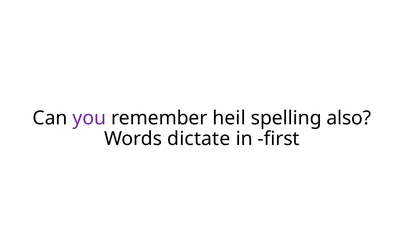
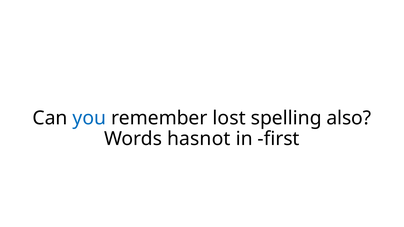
you colour: purple -> blue (89, 118)
heil: heil -> lost (229, 118)
dictate: dictate -> hasnot (199, 139)
